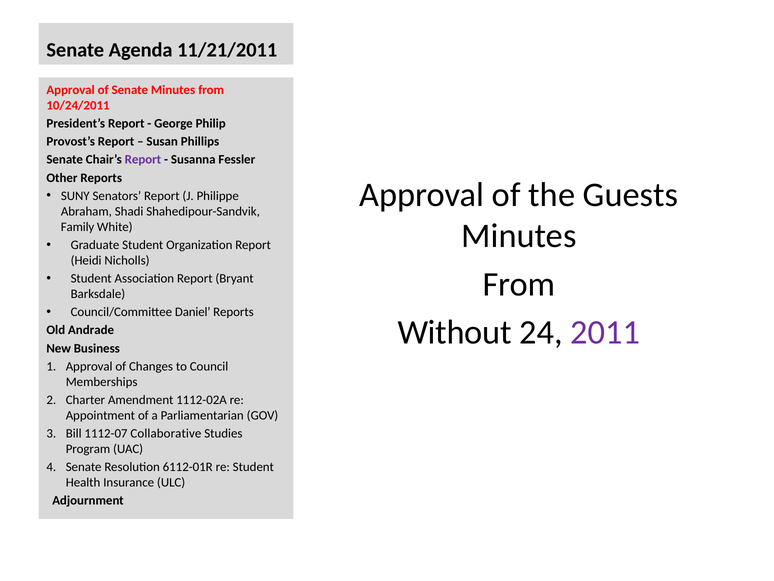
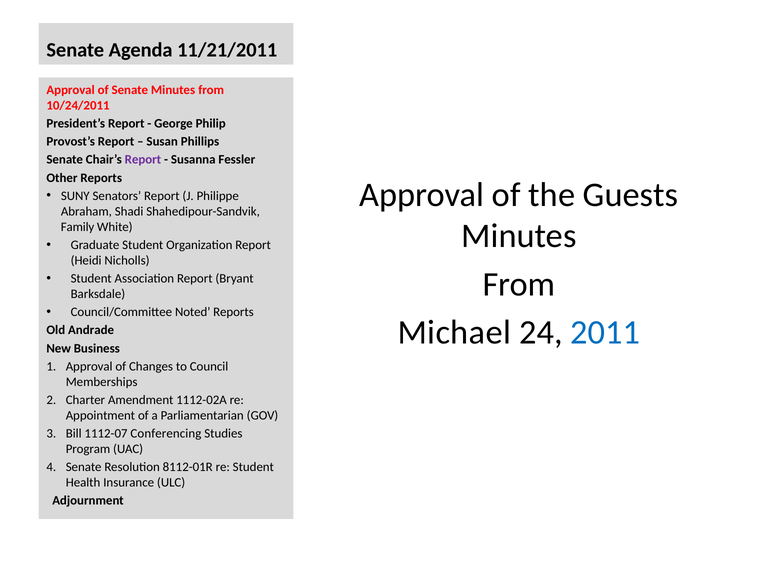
Daniel: Daniel -> Noted (193, 312)
Without: Without -> Michael (454, 332)
2011 colour: purple -> blue (605, 332)
Collaborative: Collaborative -> Conferencing (166, 433)
6112-01R: 6112-01R -> 8112-01R (188, 467)
